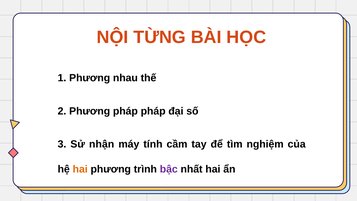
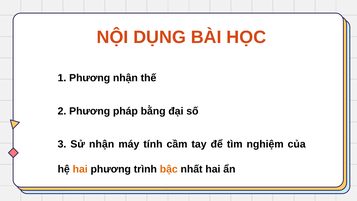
TỪNG: TỪNG -> DỤNG (160, 37)
Phương nhau: nhau -> nhận (125, 78)
pháp pháp: pháp -> bằng (153, 111)
bậc colour: purple -> orange (169, 169)
